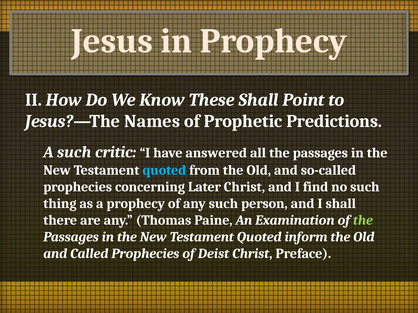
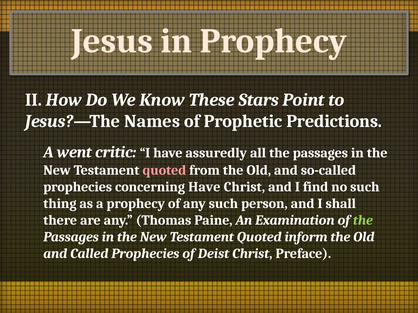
These Shall: Shall -> Stars (259, 100)
A such: such -> went (74, 152)
answered: answered -> assuredly (216, 153)
quoted colour: light blue -> pink (164, 170)
concerning Later: Later -> Have (204, 187)
